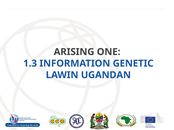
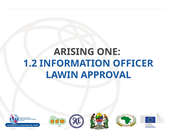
1.3: 1.3 -> 1.2 (30, 64)
GENETIC: GENETIC -> OFFICER (133, 64)
UGANDAN: UGANDAN -> APPROVAL (106, 75)
